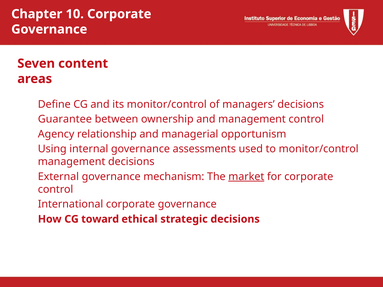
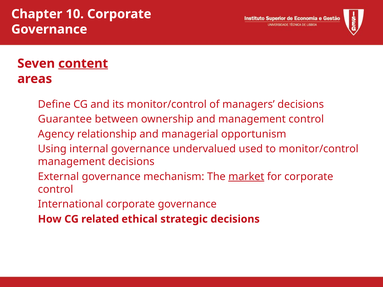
content underline: none -> present (83, 64)
assessments: assessments -> undervalued (204, 149)
toward: toward -> related (100, 219)
